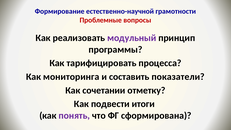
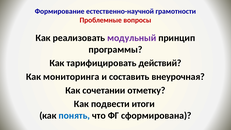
процесса: процесса -> действий (160, 63)
показатели: показатели -> внеурочная (178, 77)
понять colour: purple -> blue (74, 115)
